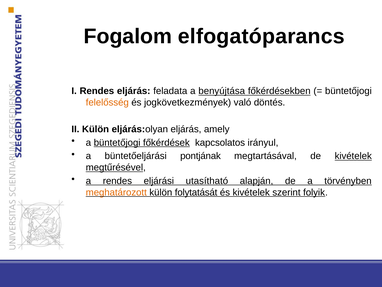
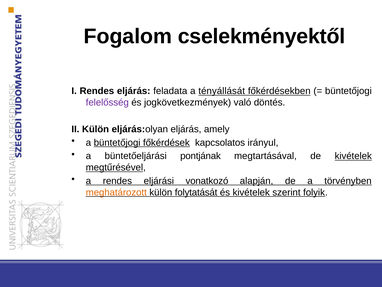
elfogatóparancs: elfogatóparancs -> cselekményektől (262, 36)
benyújtása: benyújtása -> tényállását (222, 91)
felelősség colour: orange -> purple (107, 102)
utasítható: utasítható -> vonatkozó (207, 181)
